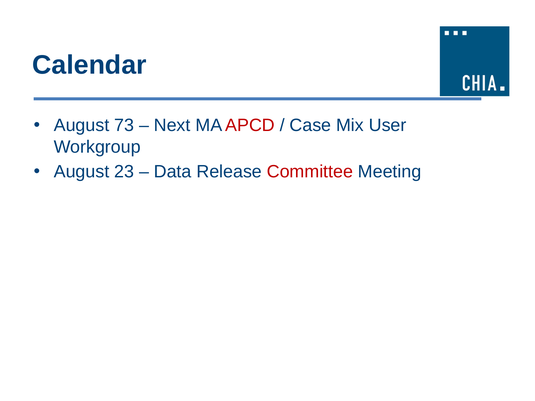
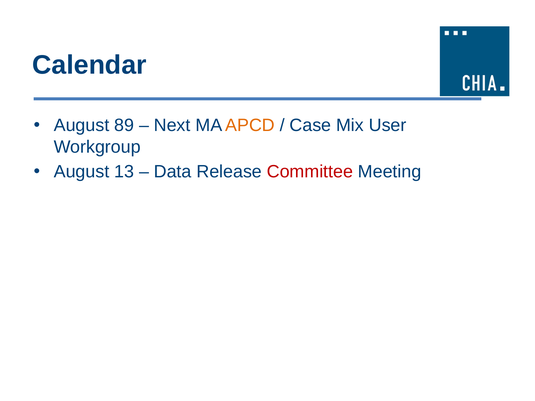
73: 73 -> 89 (124, 126)
APCD colour: red -> orange (250, 126)
23: 23 -> 13 (124, 172)
